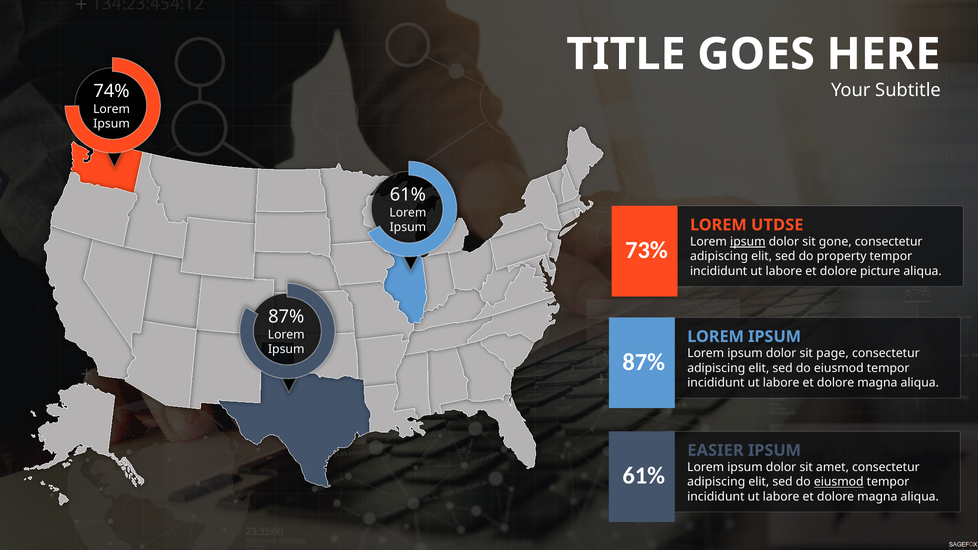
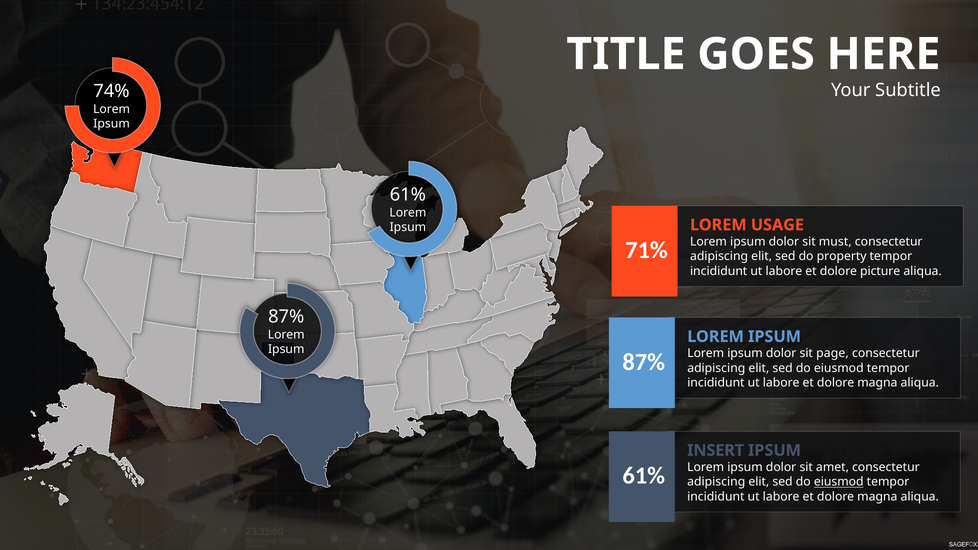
UTDSE: UTDSE -> USAGE (777, 225)
ipsum underline: present -> none (748, 242)
gone: gone -> must (835, 242)
73%: 73% -> 71% (647, 250)
EASIER: EASIER -> INSERT (716, 450)
